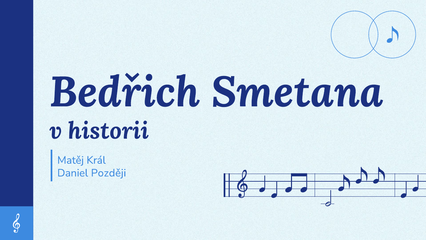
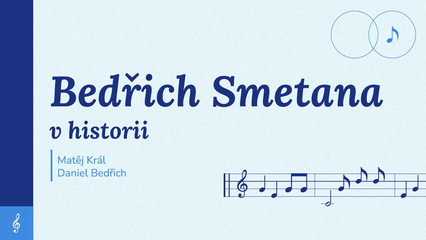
Daniel Později: Později -> Bedřich (109, 173)
